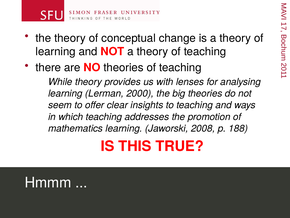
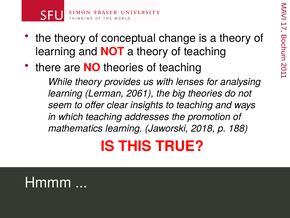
2000: 2000 -> 2061 (140, 93)
2008: 2008 -> 2018 (203, 128)
